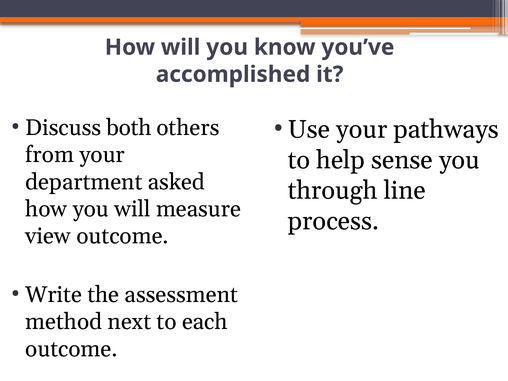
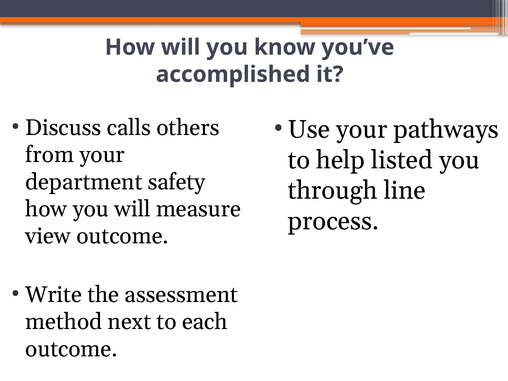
both: both -> calls (129, 128)
sense: sense -> listed (402, 160)
asked: asked -> safety (177, 182)
